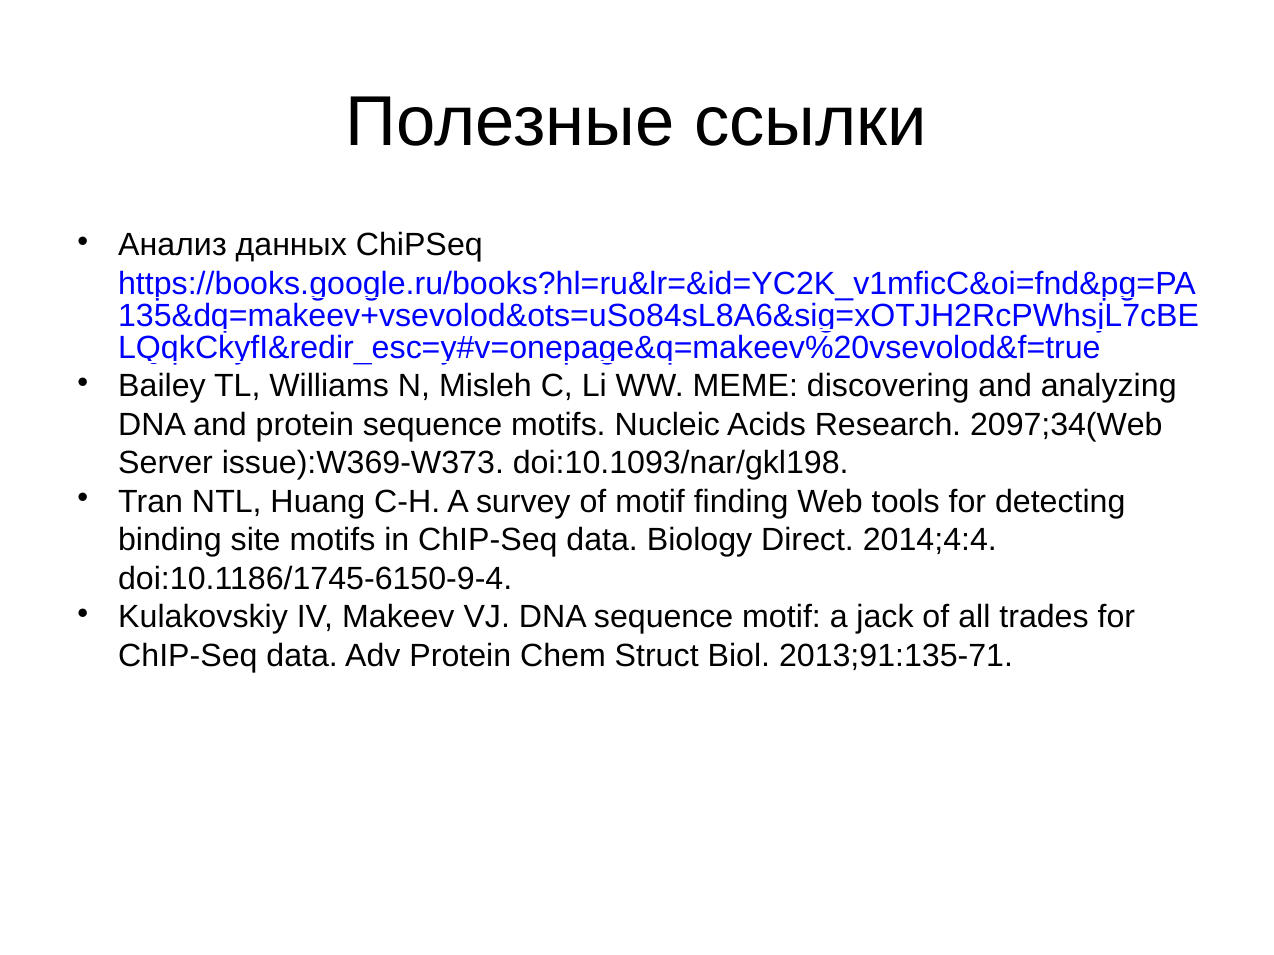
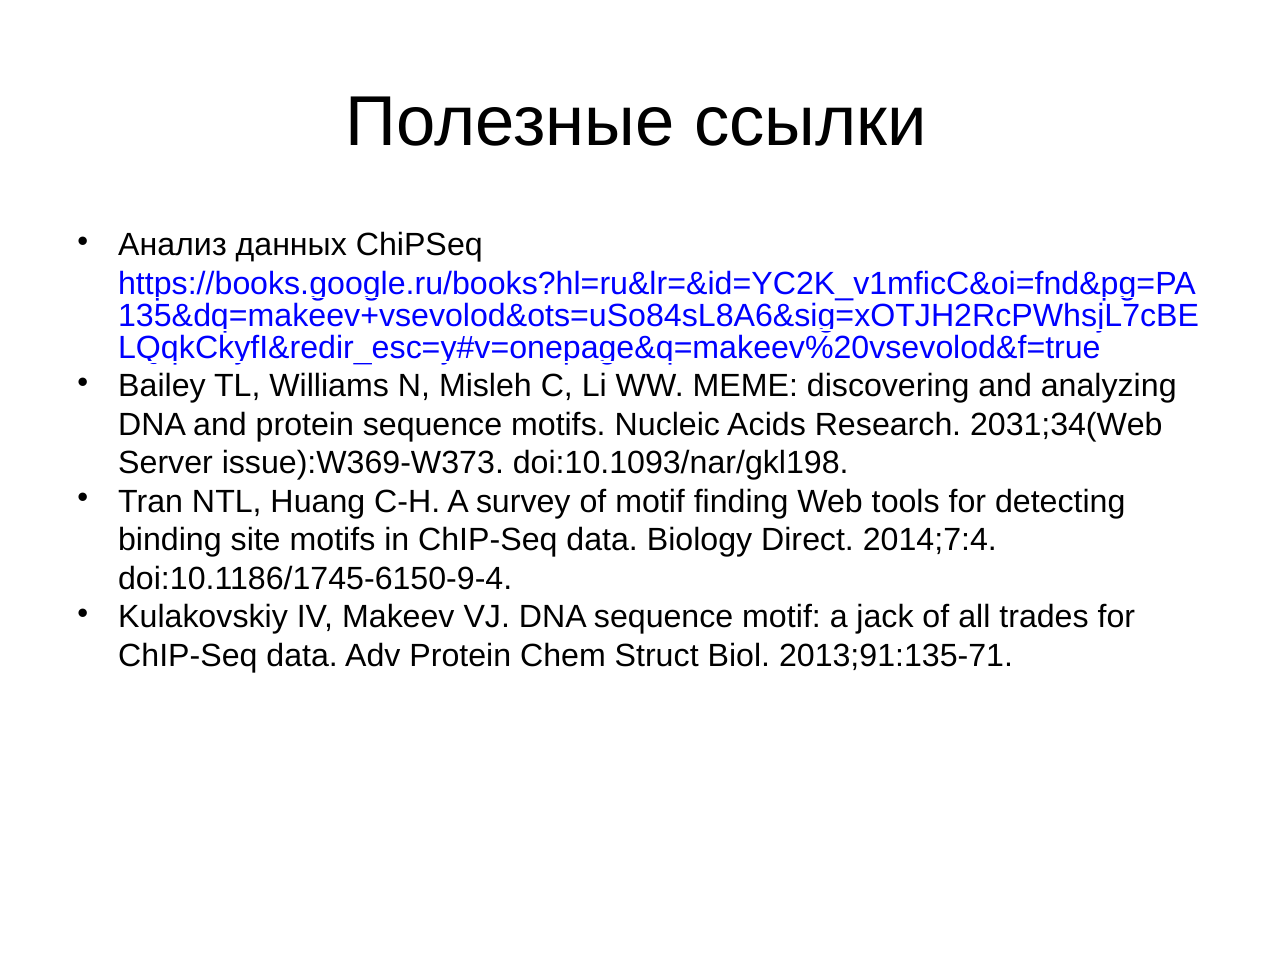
2097;34(Web: 2097;34(Web -> 2031;34(Web (1066, 425)
2014;4:4: 2014;4:4 -> 2014;7:4 (930, 541)
